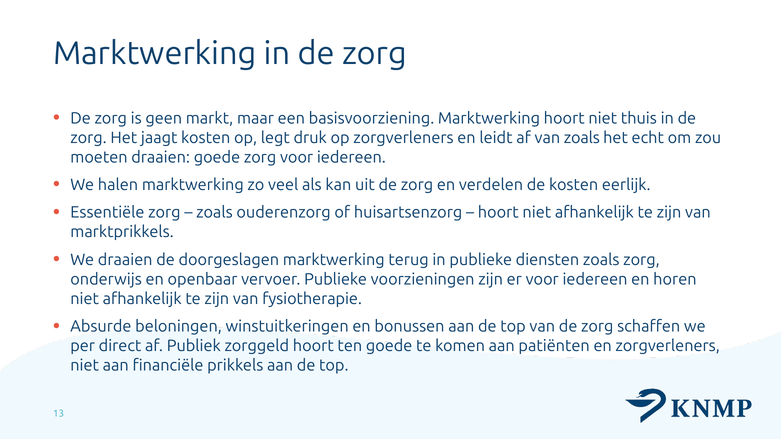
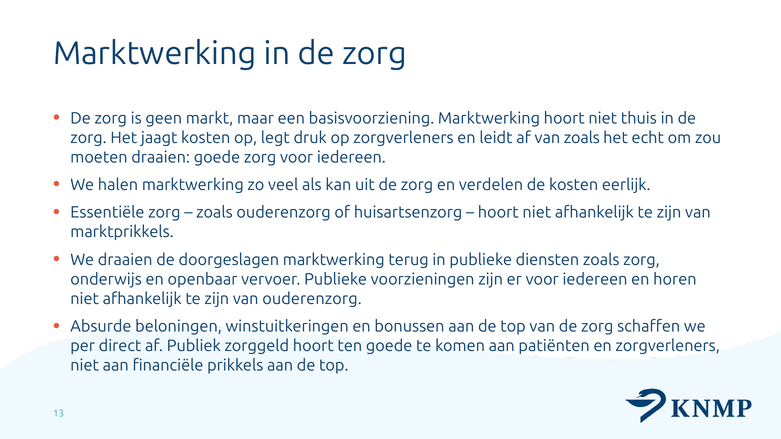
van fysiotherapie: fysiotherapie -> ouderenzorg (312, 299)
